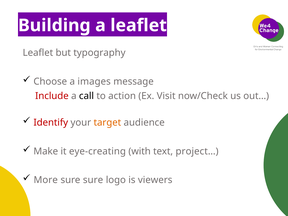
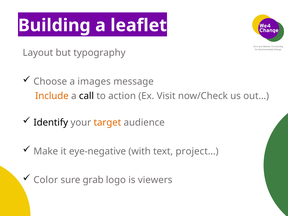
Leaflet: Leaflet -> Layout (38, 53)
Include colour: red -> orange (52, 96)
Identify colour: red -> black (51, 123)
eye-creating: eye-creating -> eye-negative (98, 151)
More: More -> Color (46, 180)
sure sure: sure -> grab (93, 180)
